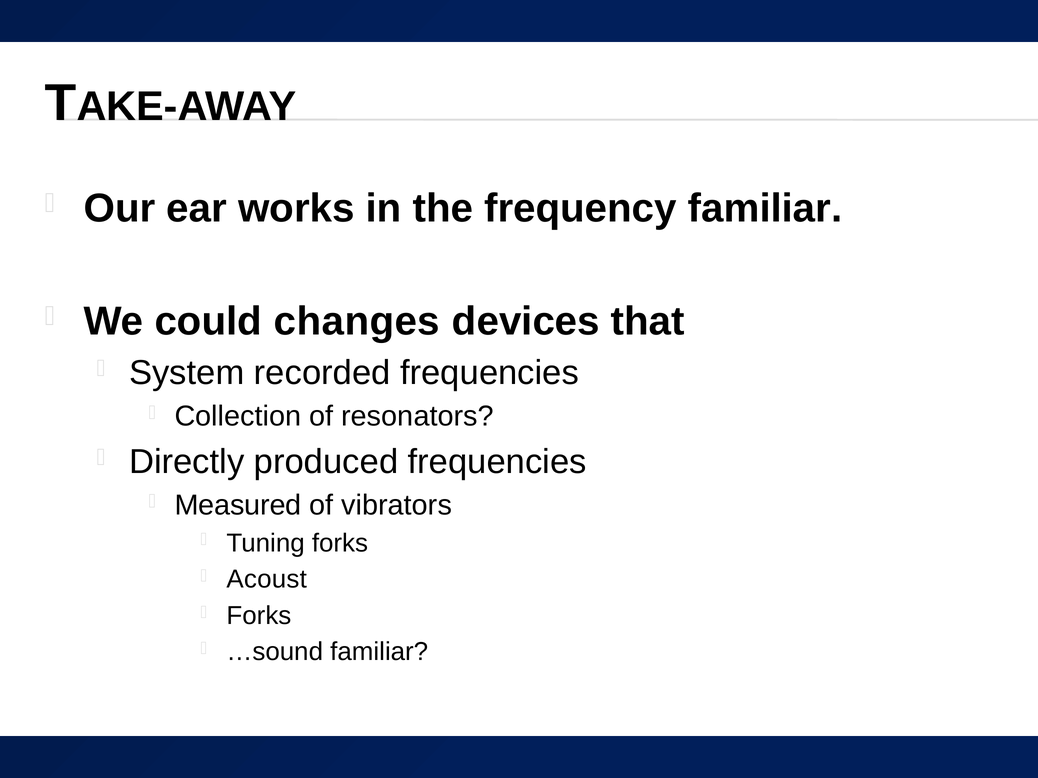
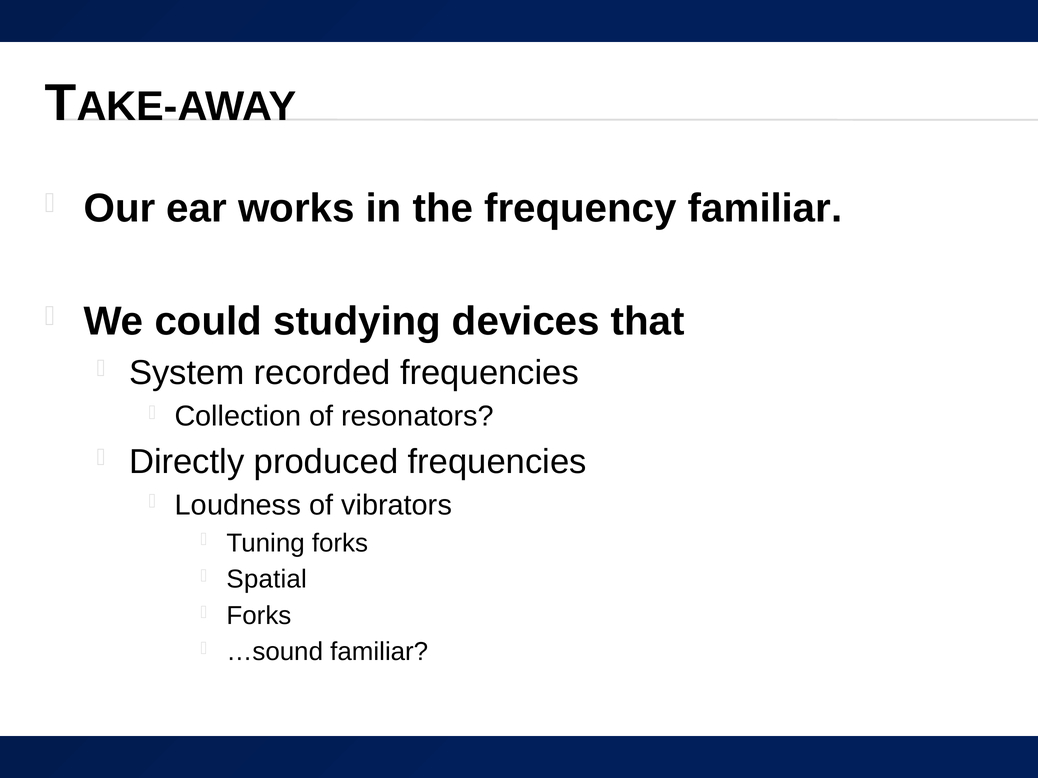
changes: changes -> studying (357, 322)
Measured: Measured -> Loudness (238, 505)
Acoust: Acoust -> Spatial (267, 580)
